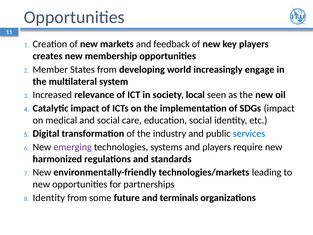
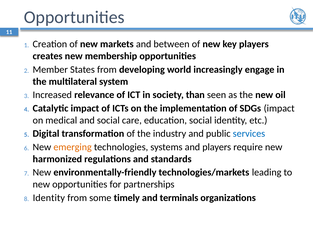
feedback: feedback -> between (172, 44)
local: local -> than (195, 95)
emerging colour: purple -> orange (73, 147)
future: future -> timely (127, 198)
